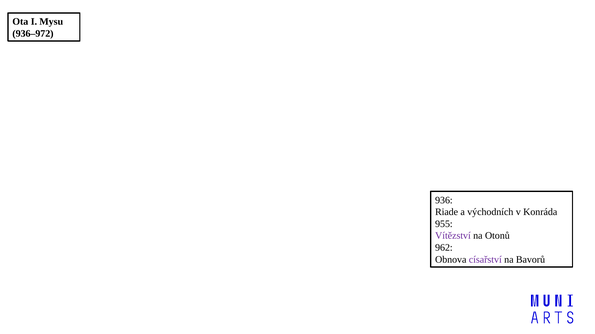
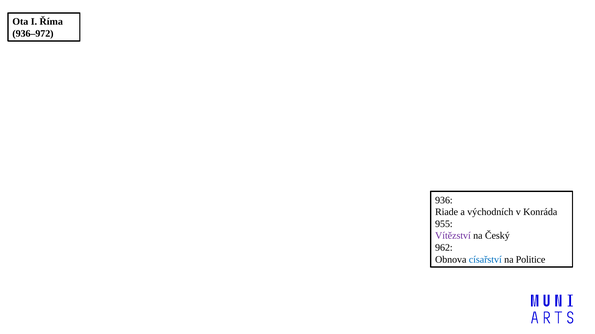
Mysu: Mysu -> Říma (51, 22)
Otonů: Otonů -> Český (497, 236)
císařství colour: purple -> blue (485, 260)
Bavorů: Bavorů -> Politice (531, 260)
